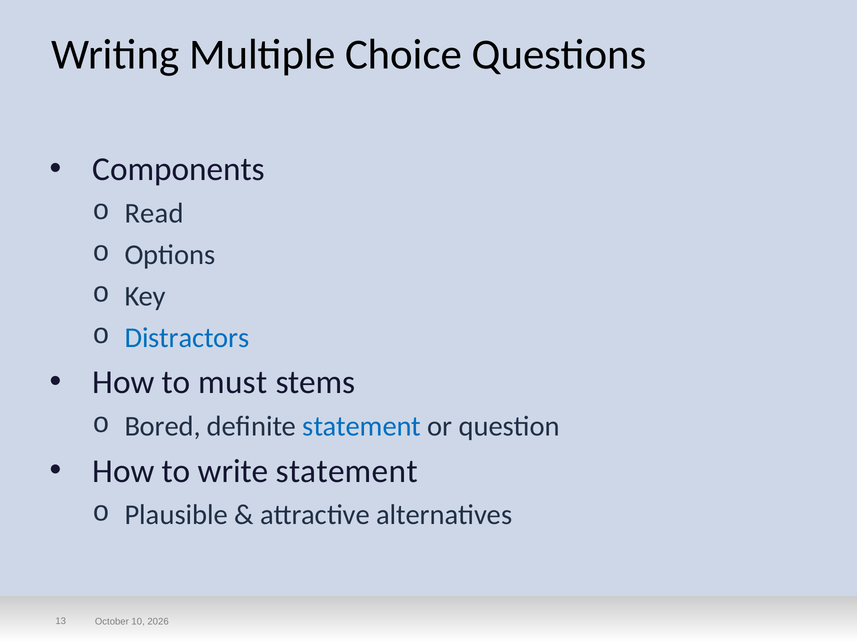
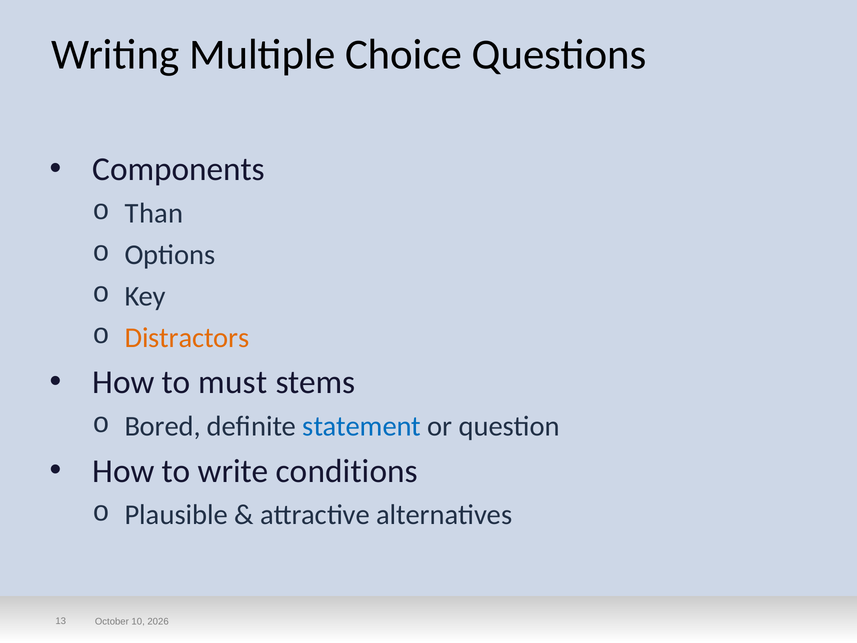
Read: Read -> Than (154, 213)
Distractors colour: blue -> orange (187, 338)
write statement: statement -> conditions (347, 471)
